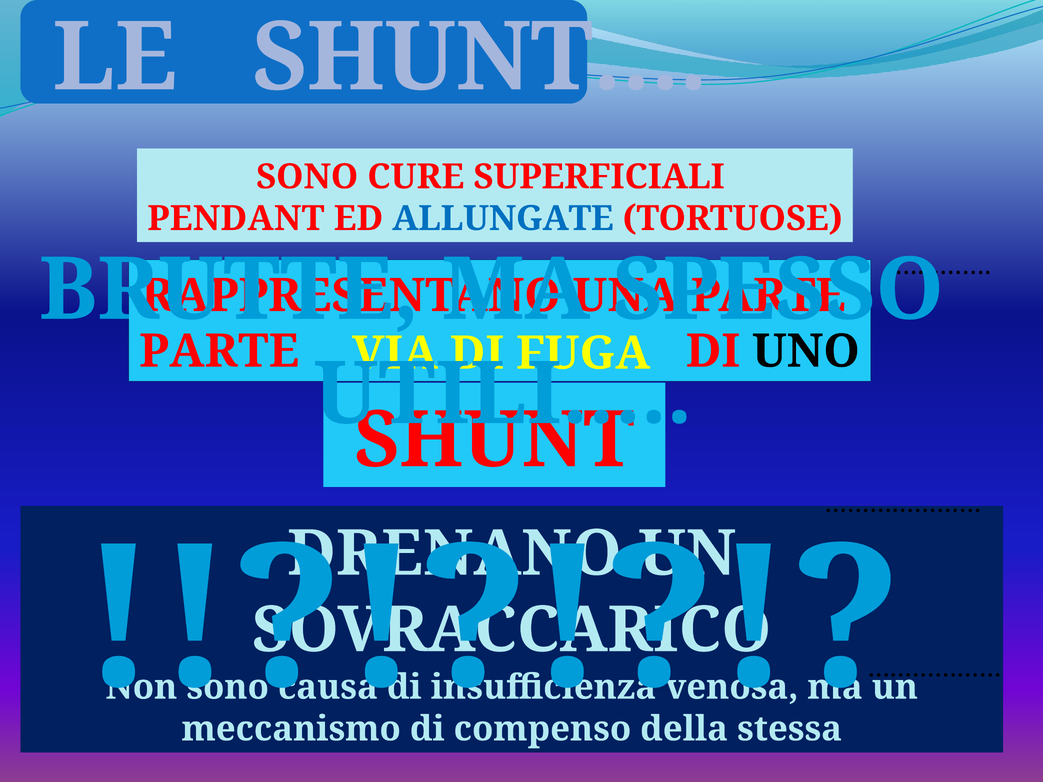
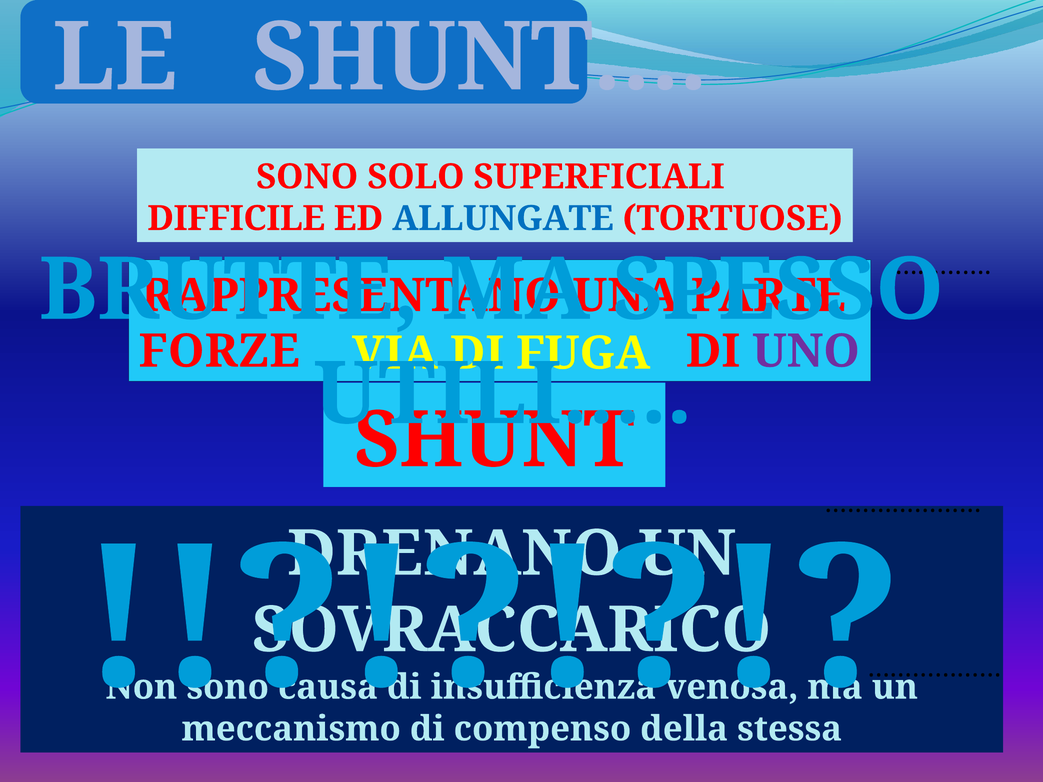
CURE: CURE -> SOLO (416, 177)
PENDANT: PENDANT -> DIFFICILE (236, 219)
PARTE: PARTE -> FORZE (219, 352)
UNO colour: black -> purple (806, 352)
